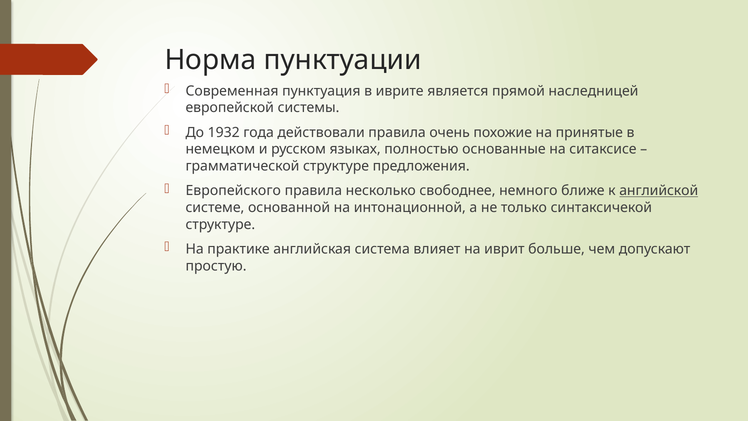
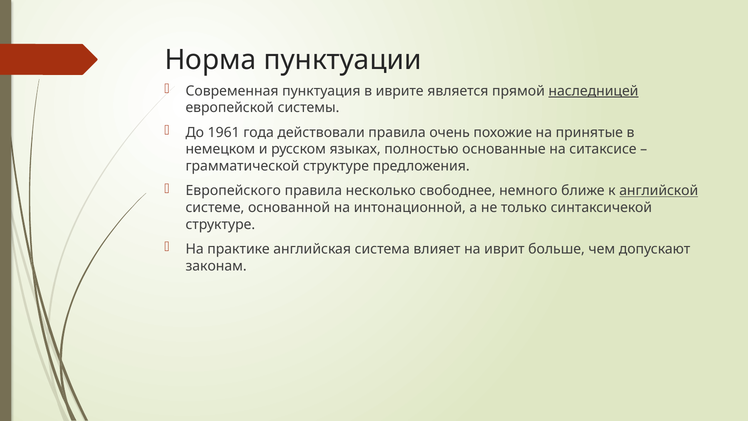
наследницей underline: none -> present (593, 91)
1932: 1932 -> 1961 (224, 132)
простую: простую -> законам (216, 266)
